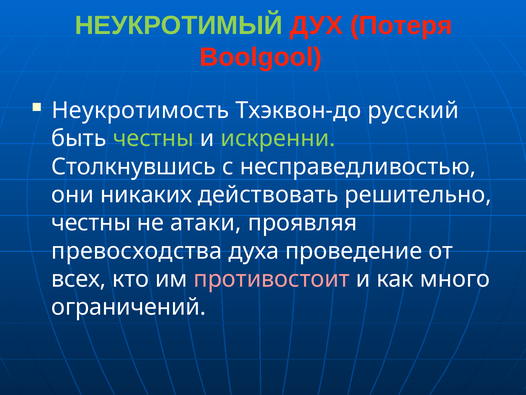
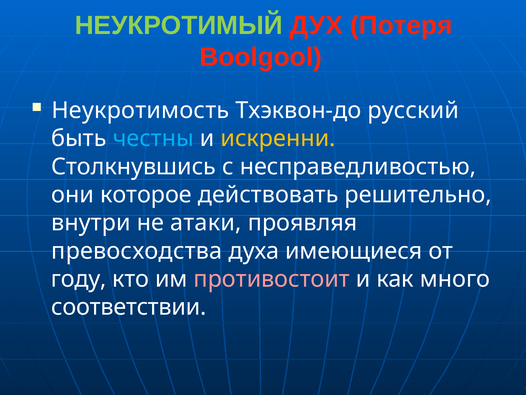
честны colour: light green -> light blue (153, 138)
искренни colour: light green -> yellow (278, 138)
никаких: никаких -> которое (146, 195)
честны: честны -> внутри (91, 223)
проведение: проведение -> имеющиеся (354, 251)
всех: всех -> году (79, 279)
ограничений: ограничений -> соответствии (129, 307)
